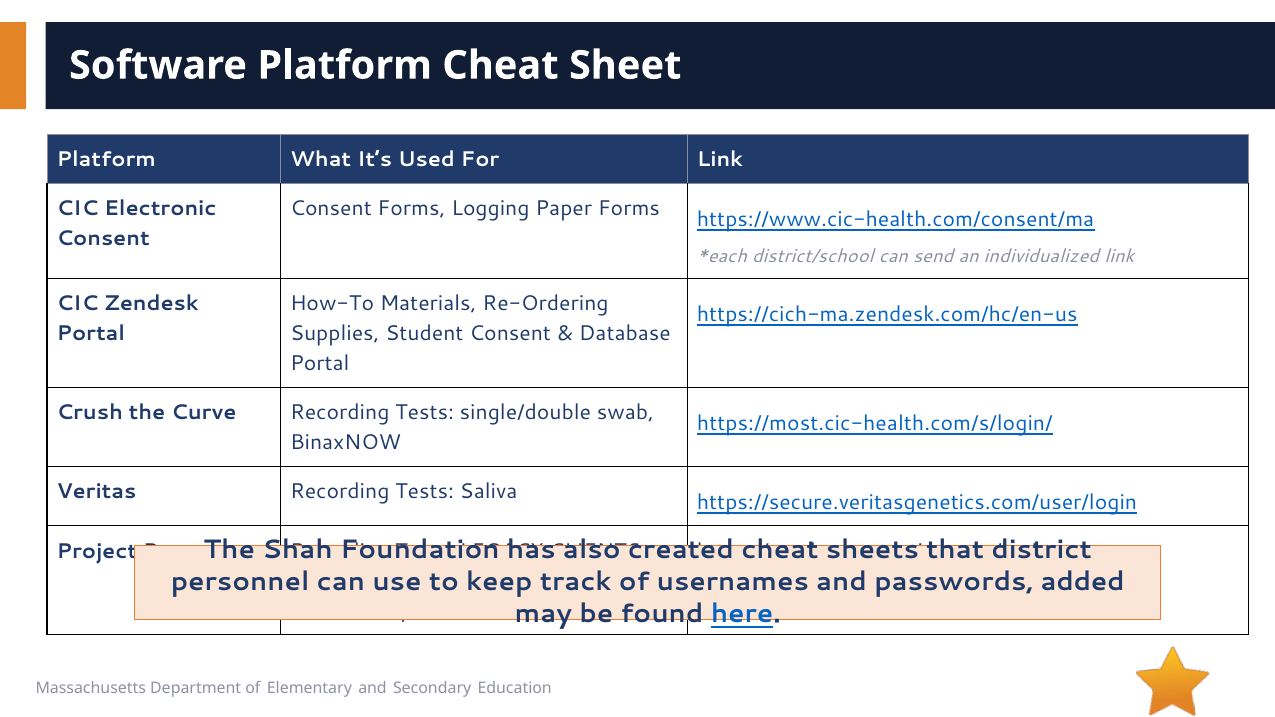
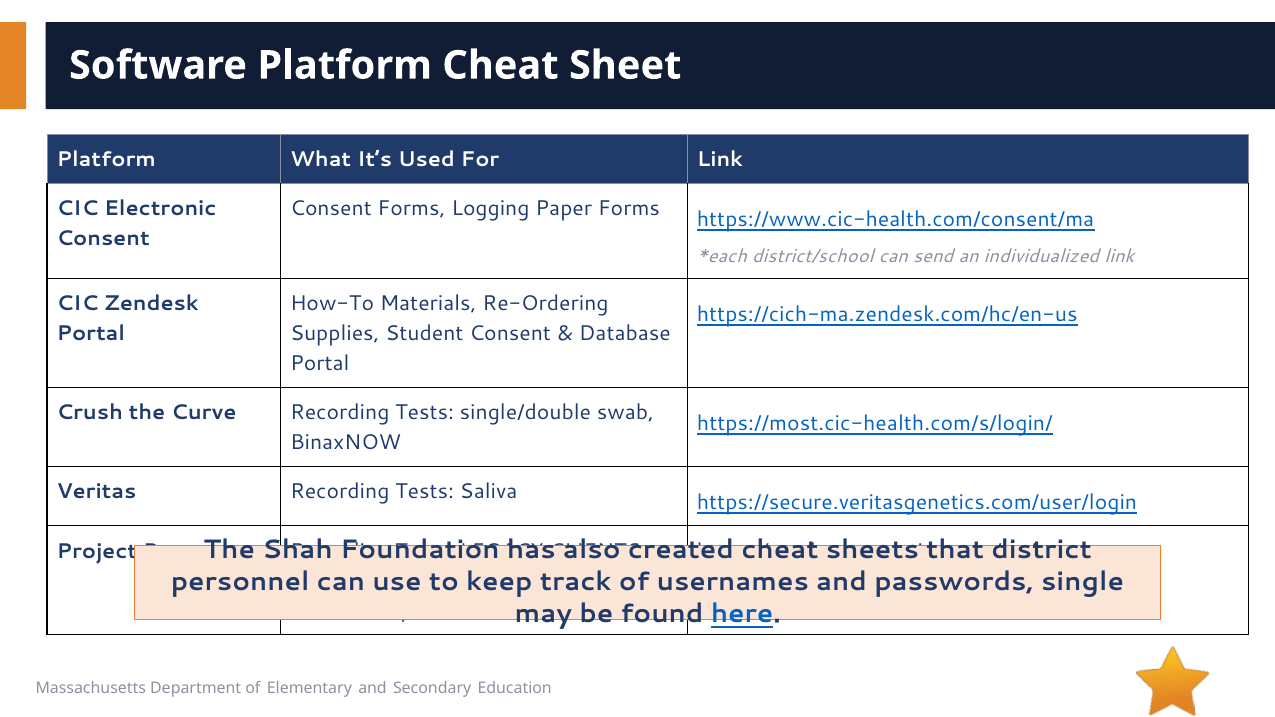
added: added -> single (1083, 582)
